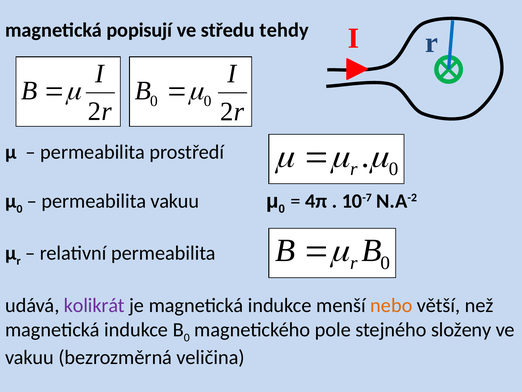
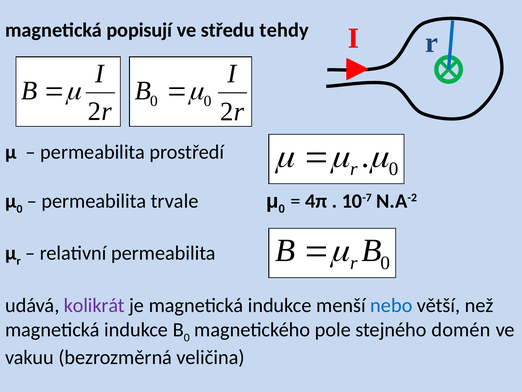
permeabilita vakuu: vakuu -> trvale (175, 201)
nebo colour: orange -> blue (391, 305)
složeny: složeny -> domén (461, 329)
